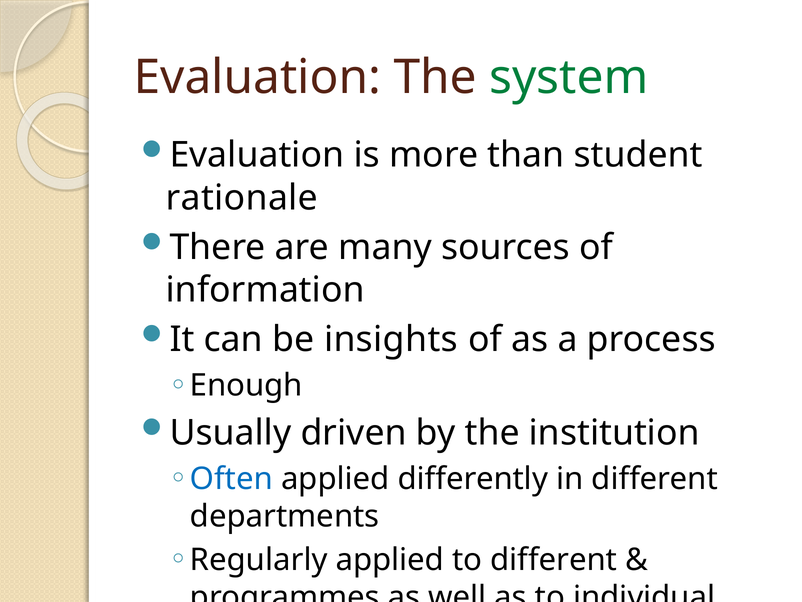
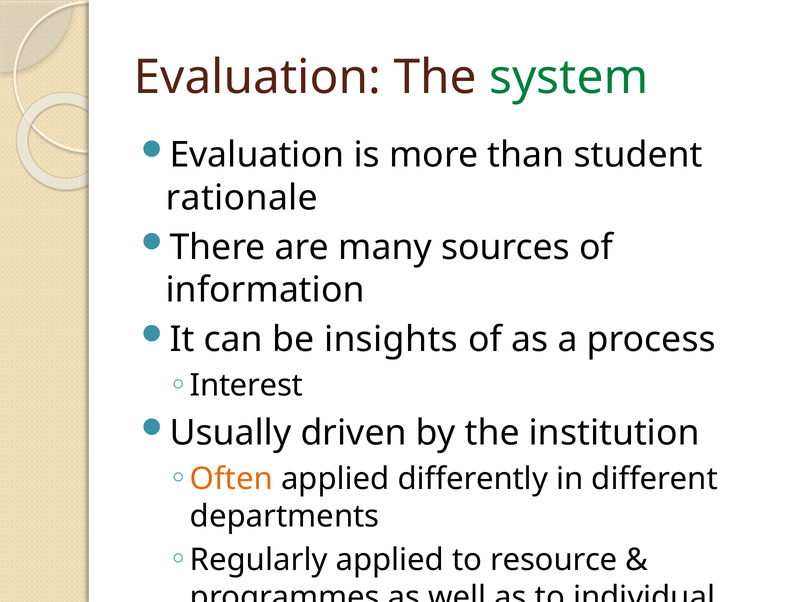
Enough: Enough -> Interest (246, 385)
Often colour: blue -> orange (232, 478)
to different: different -> resource (554, 559)
